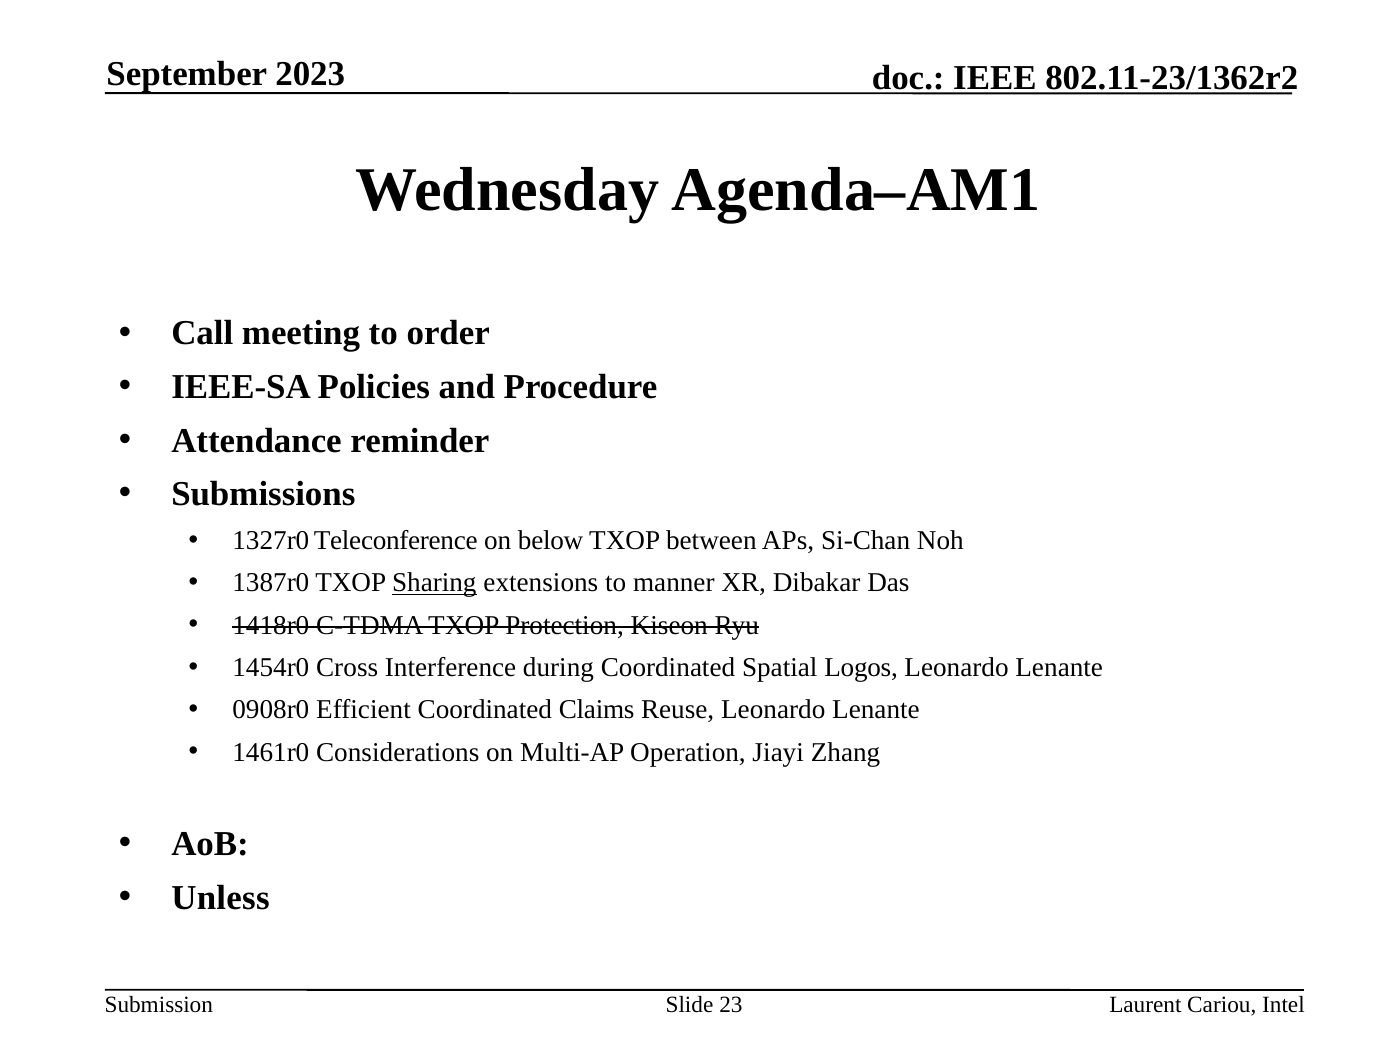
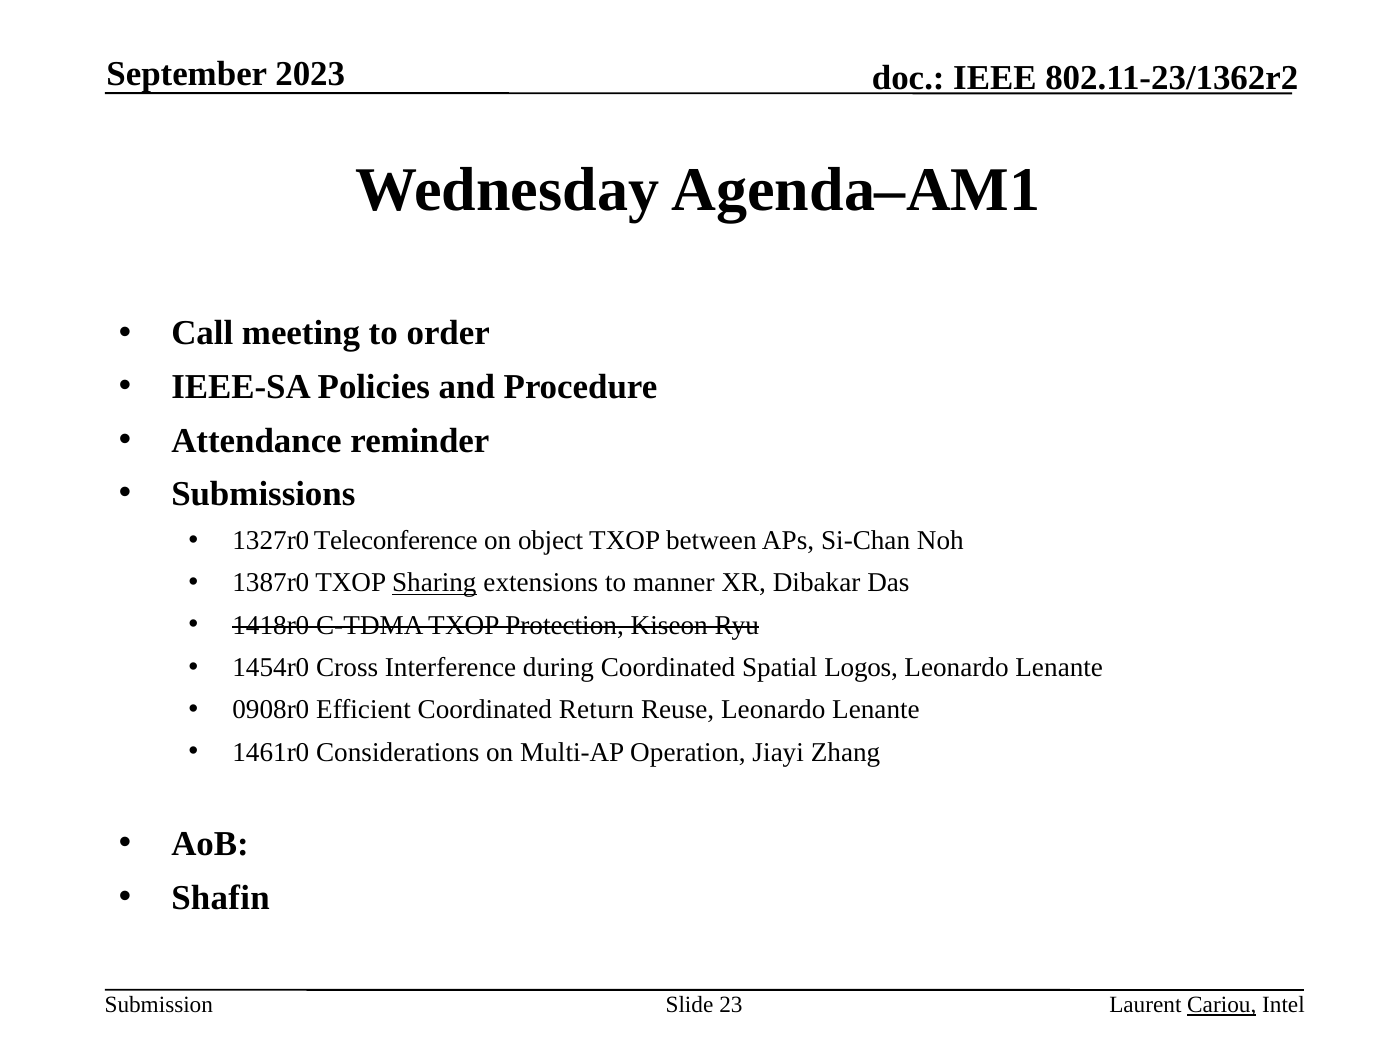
below: below -> object (551, 540)
Claims: Claims -> Return (596, 710)
Unless: Unless -> Shafin (220, 897)
Cariou underline: none -> present (1222, 1005)
